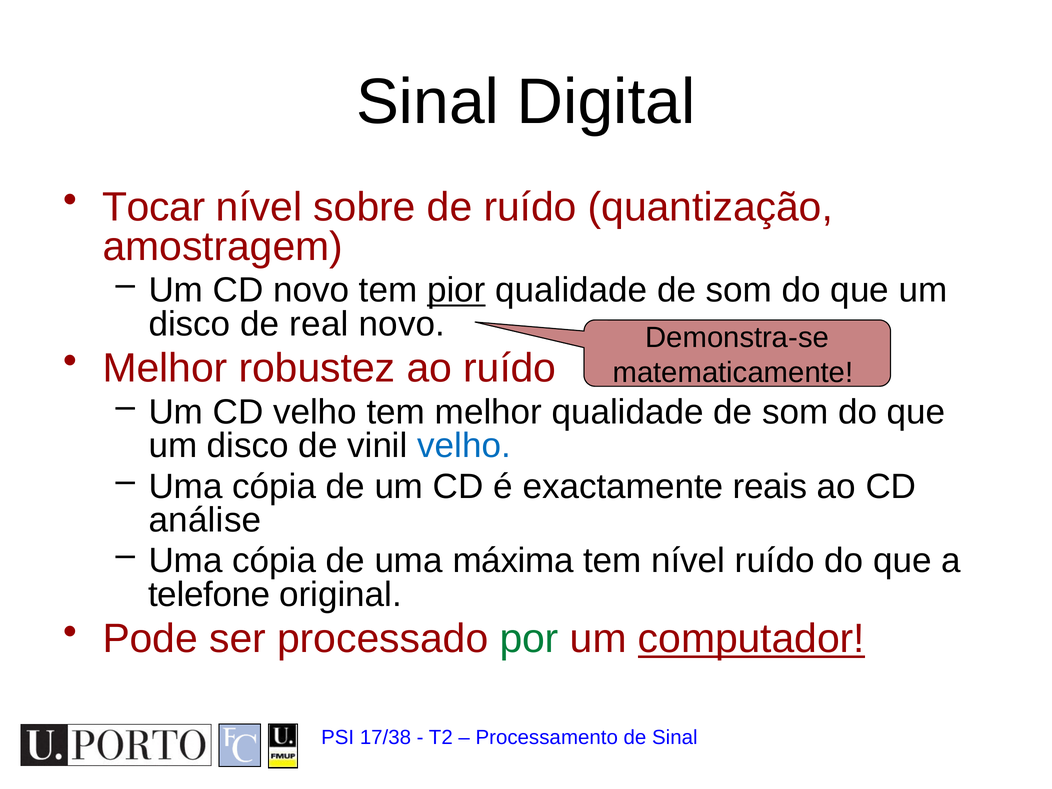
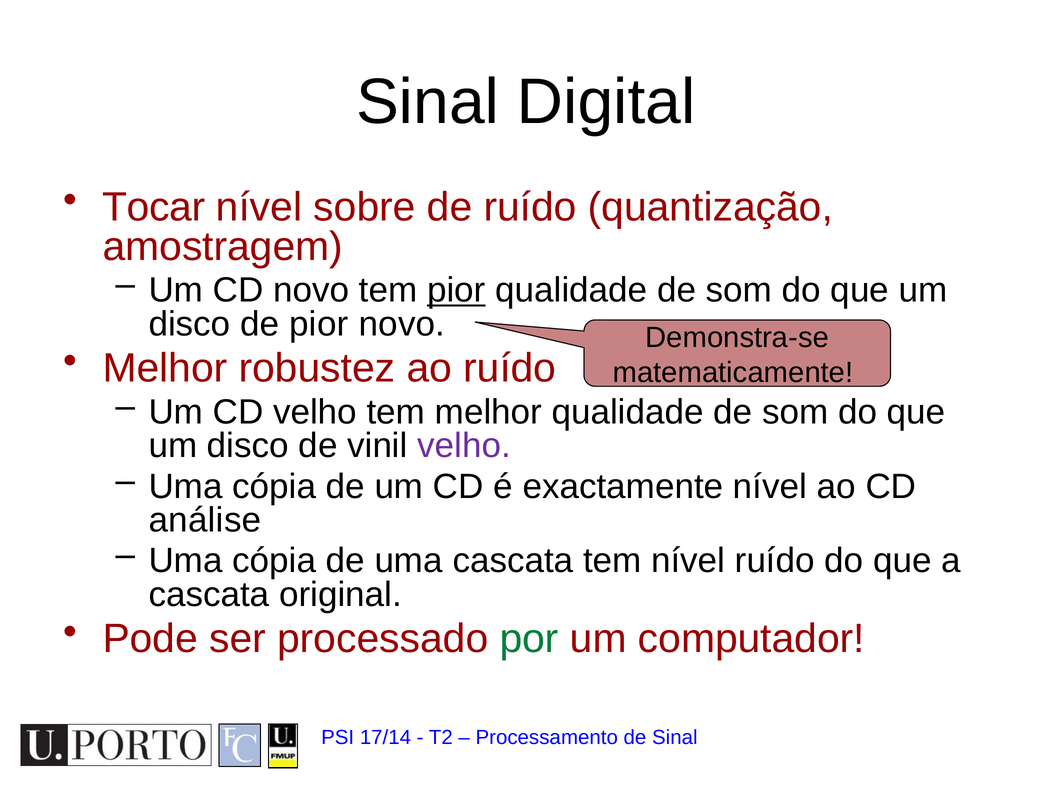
de real: real -> pior (319, 324)
velho colour: blue -> purple (464, 446)
exactamente reais: reais -> nível (770, 487)
uma máxima: máxima -> cascata (513, 561)
telefone: telefone -> cascata (209, 595)
computador underline: present -> none (751, 639)
17/38: 17/38 -> 17/14 (385, 737)
